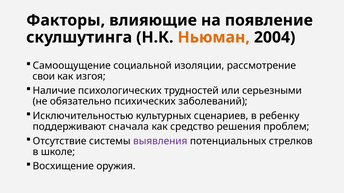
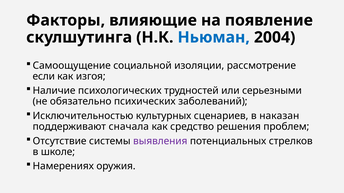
Ньюман colour: orange -> blue (214, 37)
свои: свои -> если (44, 76)
ребенку: ребенку -> наказан (279, 116)
Восхищение: Восхищение -> Намерениях (63, 167)
